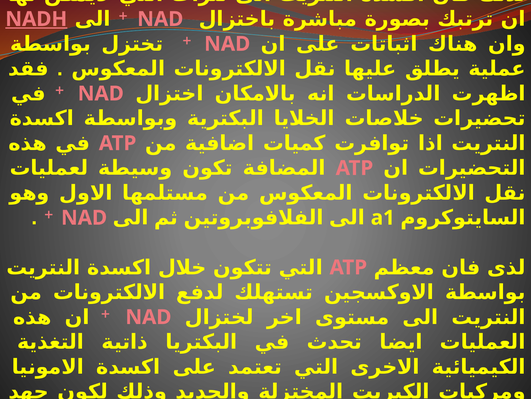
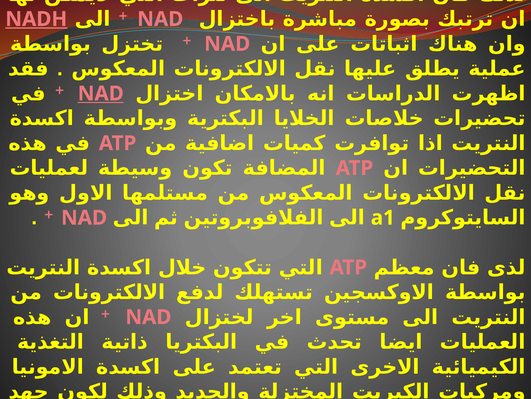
NAD underline: none -> present (101, 93)
